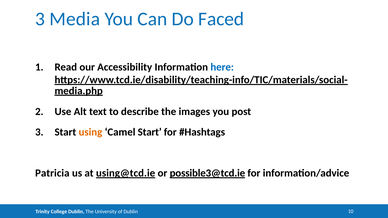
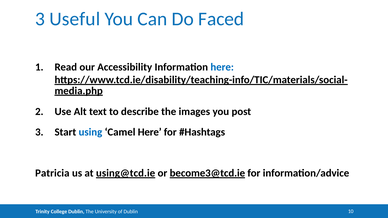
Media: Media -> Useful (75, 19)
using colour: orange -> blue (90, 132)
Camel Start: Start -> Here (150, 132)
possible3@tcd.ie: possible3@tcd.ie -> become3@tcd.ie (207, 173)
